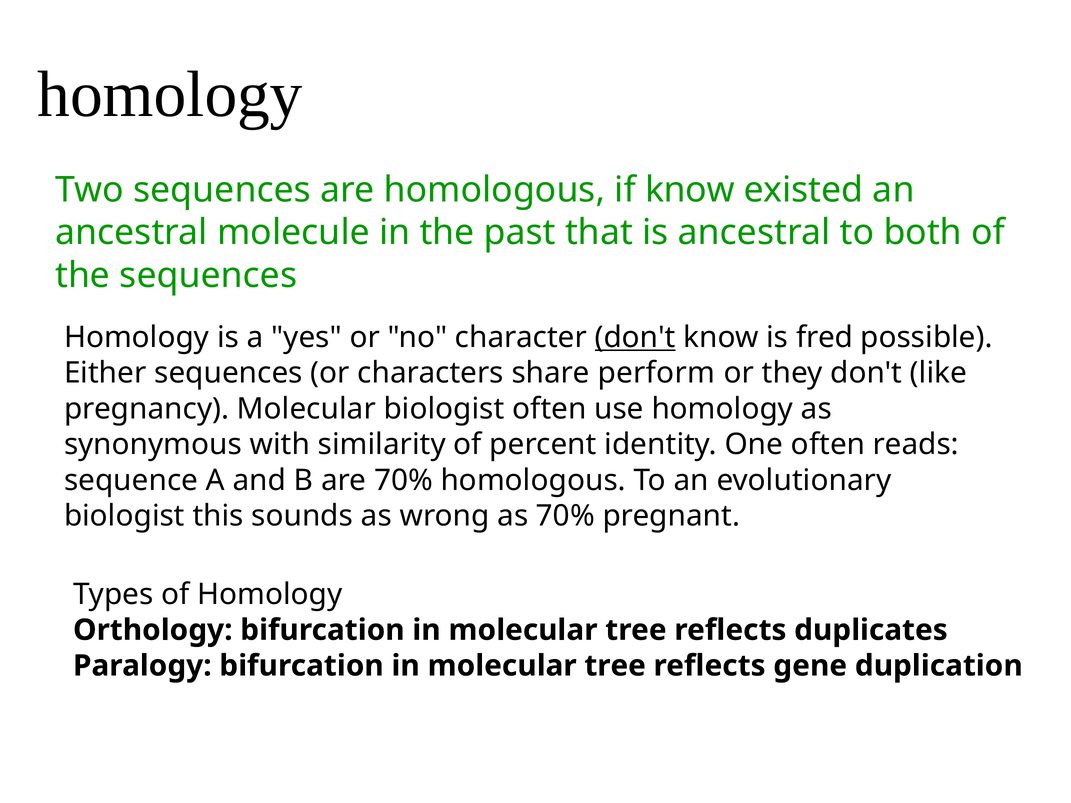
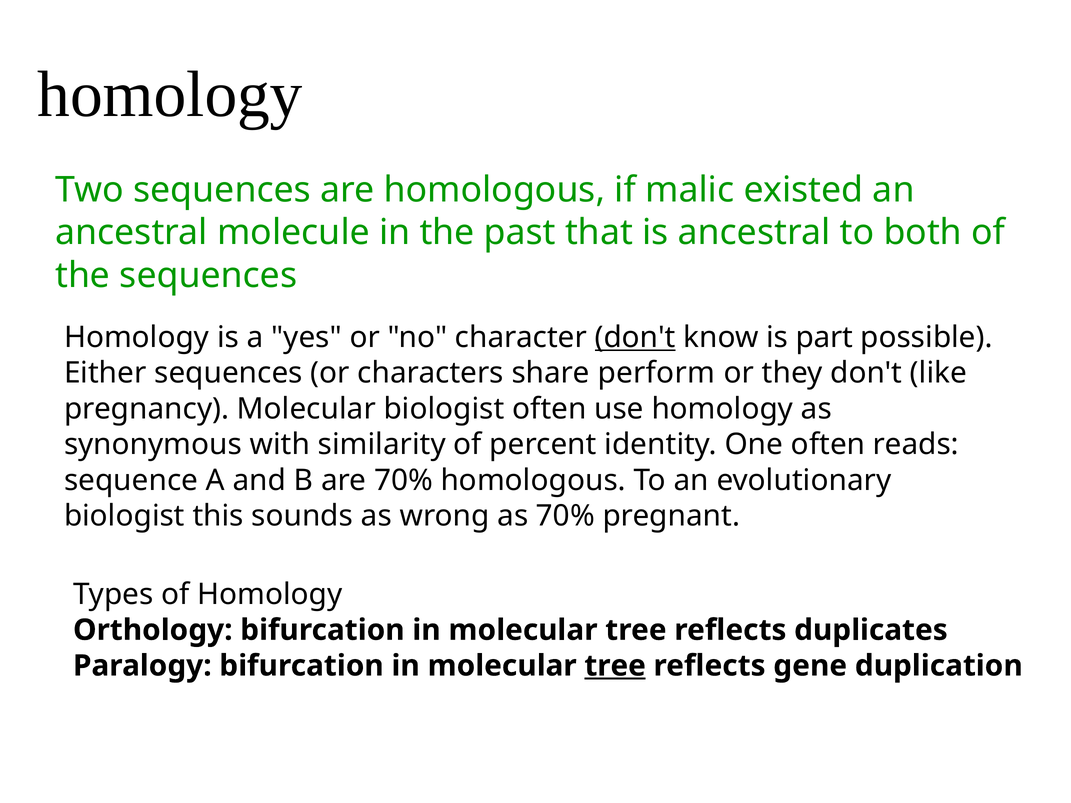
if know: know -> malic (690, 190)
fred: fred -> part (825, 338)
tree underline: none -> present (615, 666)
